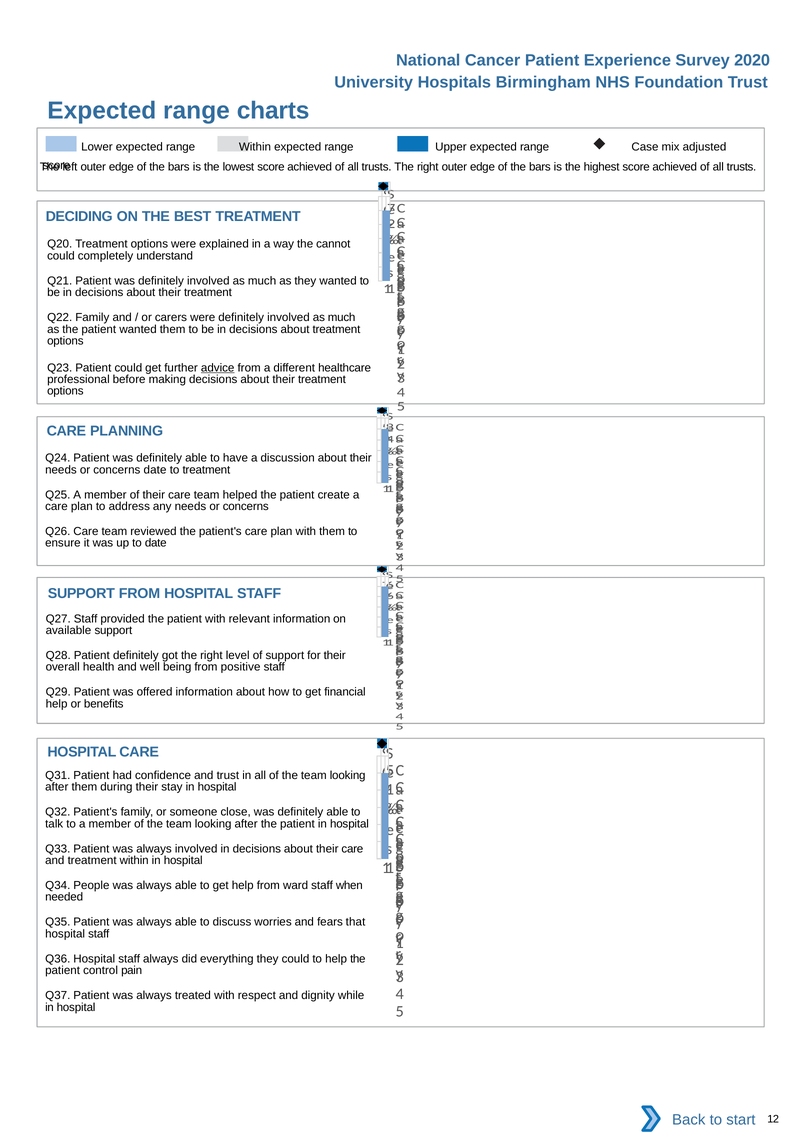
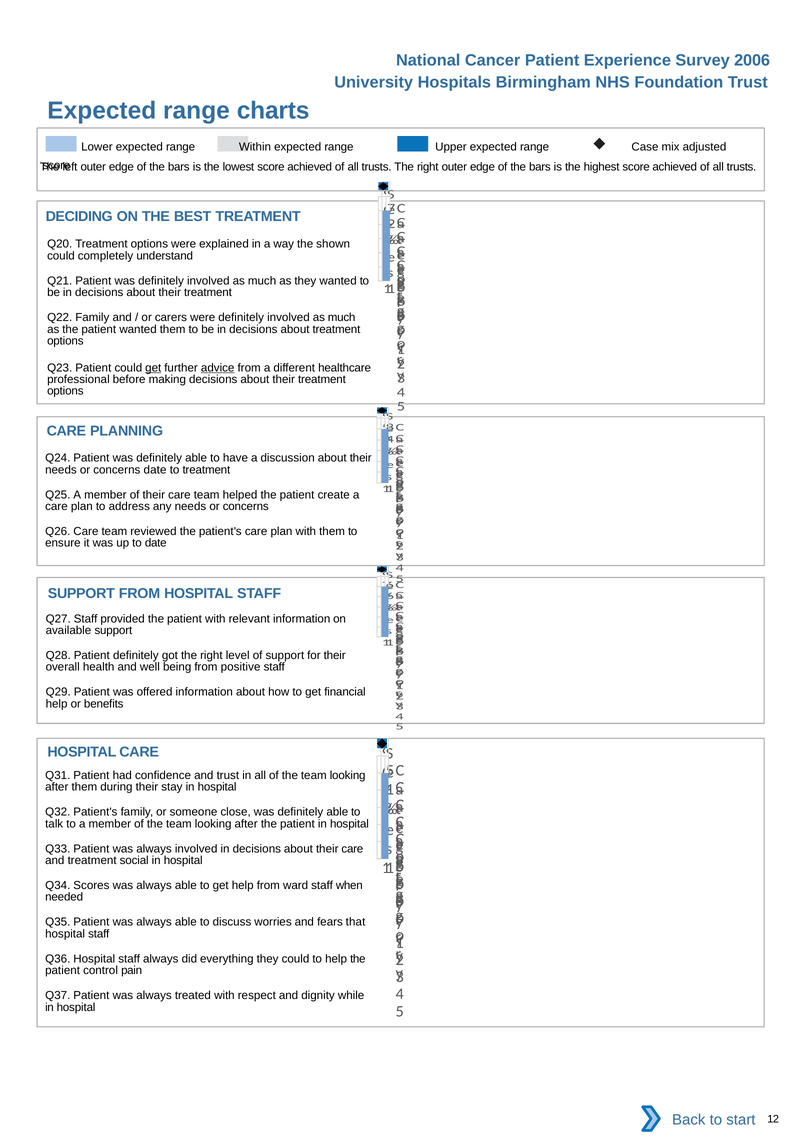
2020: 2020 -> 2006 (752, 60)
cannot: cannot -> shown (333, 244)
get underline: none -> present (153, 368)
treatment within: within -> social (134, 860)
People: People -> Scores (91, 885)
